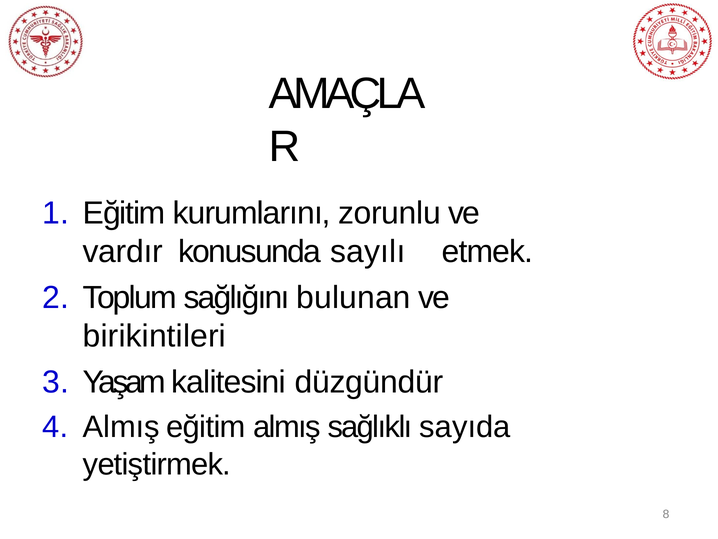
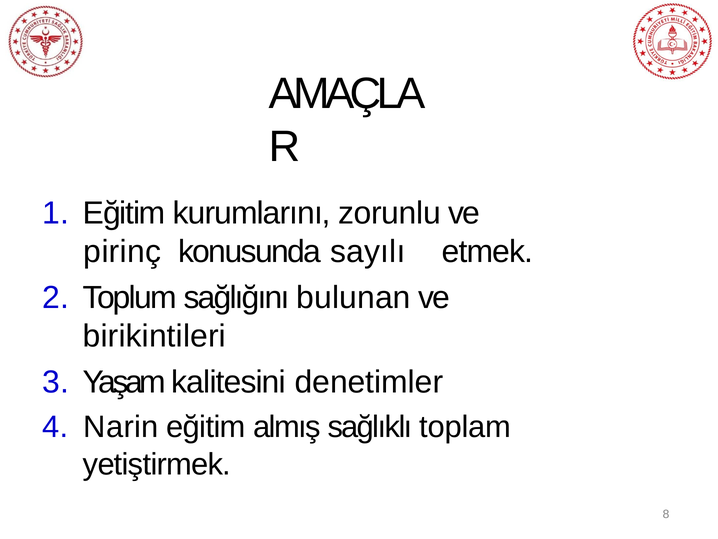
vardır: vardır -> pirinç (122, 251)
düzgündür: düzgündür -> denetimler (369, 382)
Almış: Almış -> Narin (121, 427)
sayıda: sayıda -> toplam (465, 427)
